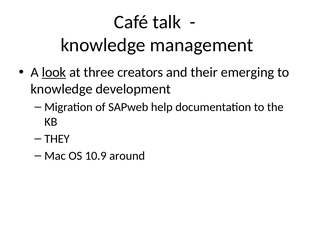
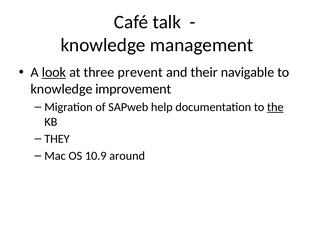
creators: creators -> prevent (140, 73)
emerging: emerging -> navigable (248, 73)
development: development -> improvement (133, 89)
the underline: none -> present (275, 107)
